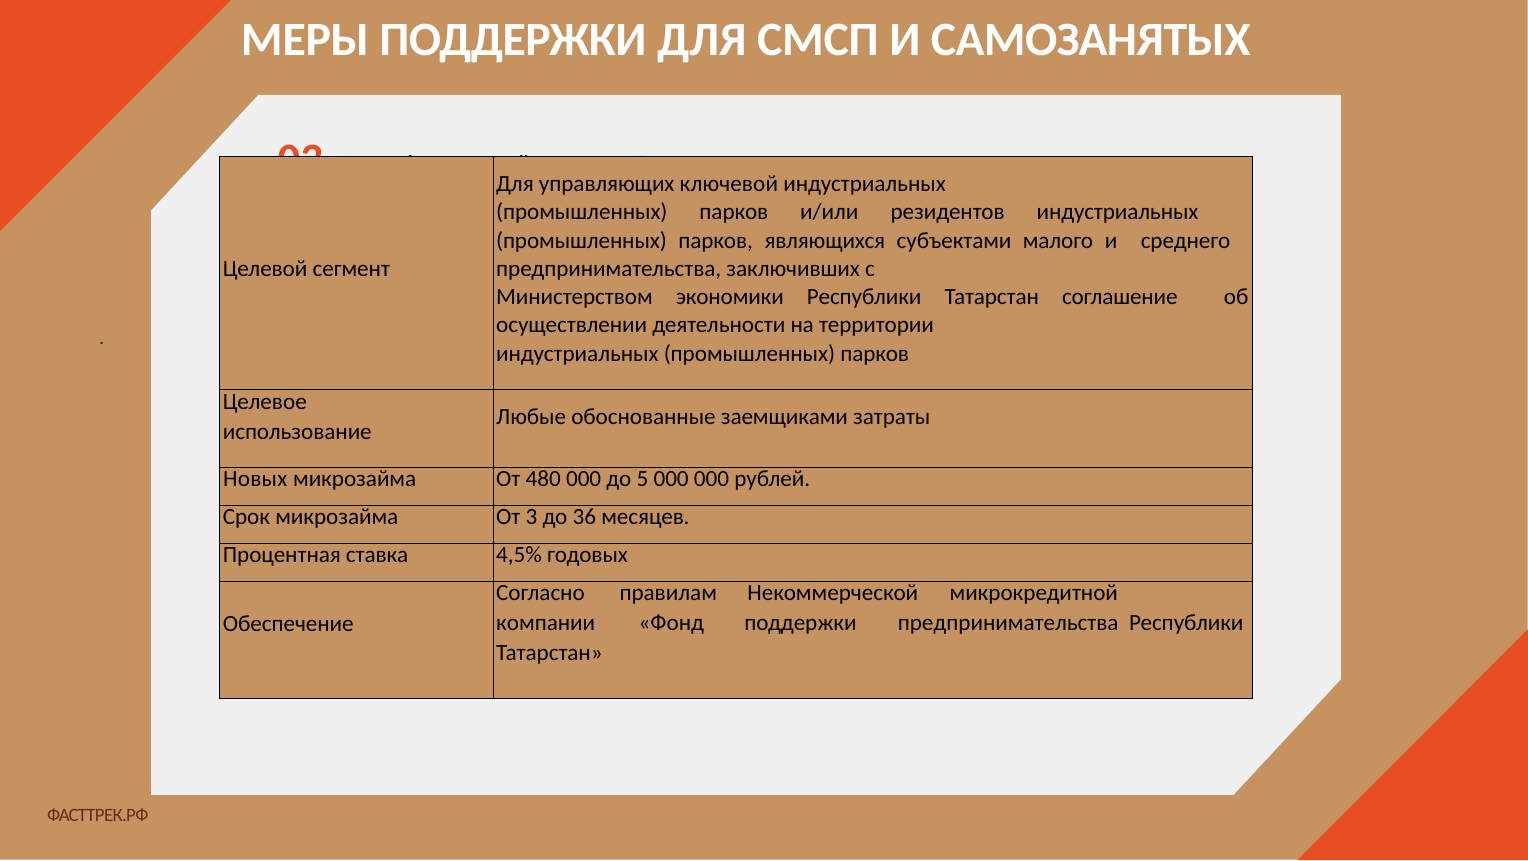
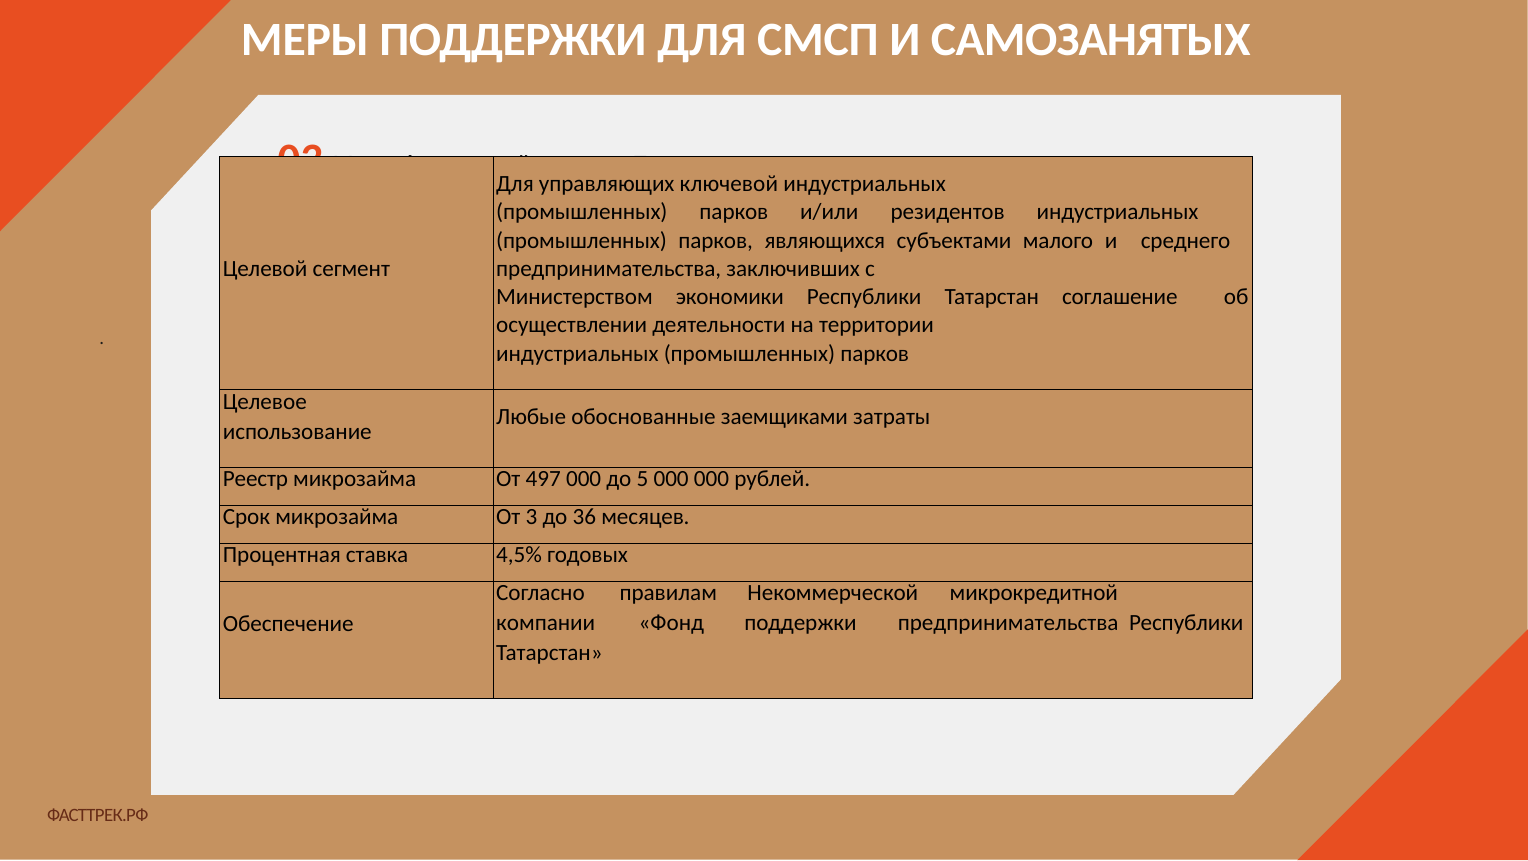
Новых: Новых -> Реестр (255, 479)
480: 480 -> 497 (543, 479)
